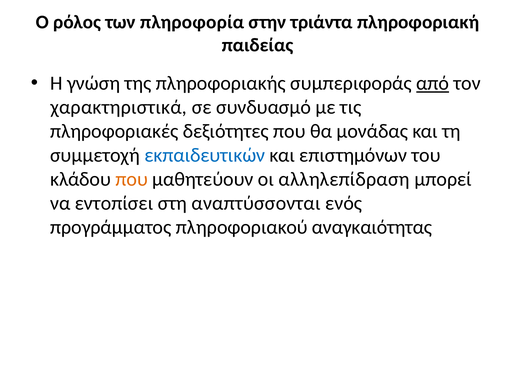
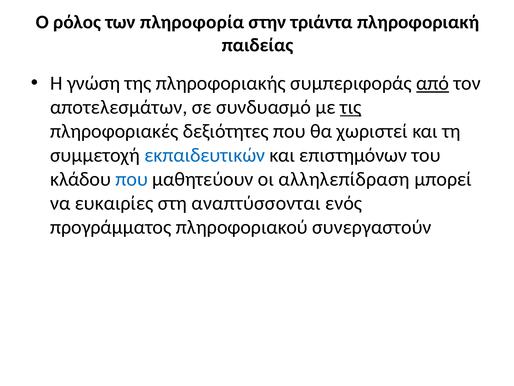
χαρακτηριστικά: χαρακτηριστικά -> αποτελεσμάτων (119, 107)
τις underline: none -> present (351, 107)
μονάδας: μονάδας -> χωριστεί (372, 131)
που colour: orange -> blue (132, 179)
εντοπίσει: εντοπίσει -> ευκαιρίες (114, 203)
αναγκαιότητας: αναγκαιότητας -> συνεργαστούν (372, 227)
